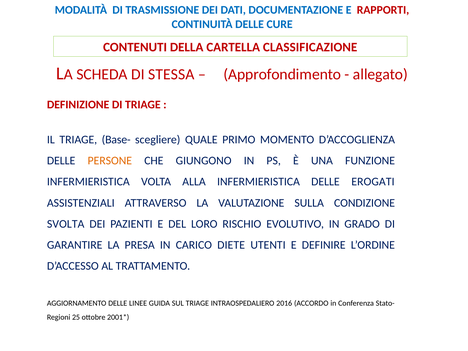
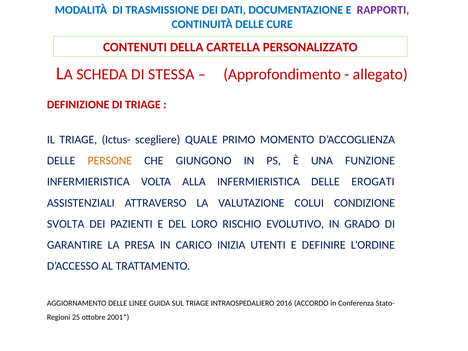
RAPPORTI colour: red -> purple (383, 10)
CLASSIFICAZIONE: CLASSIFICAZIONE -> PERSONALIZZATO (310, 47)
Base-: Base- -> Ictus- (116, 140)
SULLA: SULLA -> COLUI (309, 203)
DIETE: DIETE -> INIZIA (231, 245)
